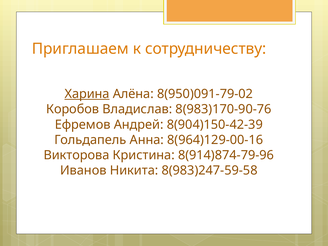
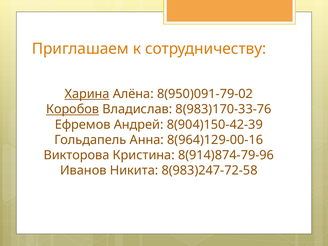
Коробов underline: none -> present (73, 109)
8(983)170-90-76: 8(983)170-90-76 -> 8(983)170-33-76 (223, 109)
8(983)247-59-58: 8(983)247-59-58 -> 8(983)247-72-58 (210, 171)
